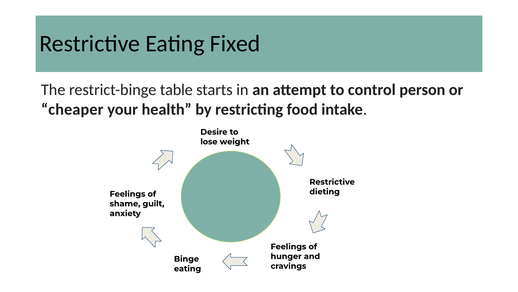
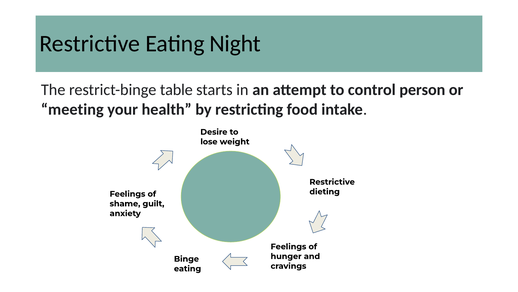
Fixed: Fixed -> Night (235, 44)
cheaper: cheaper -> meeting (72, 109)
